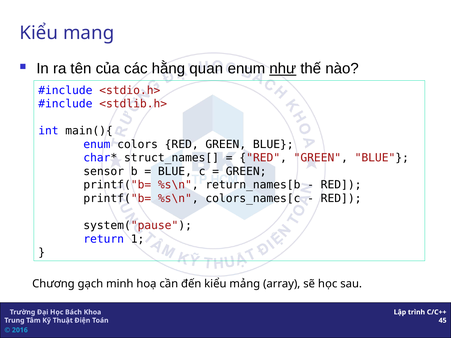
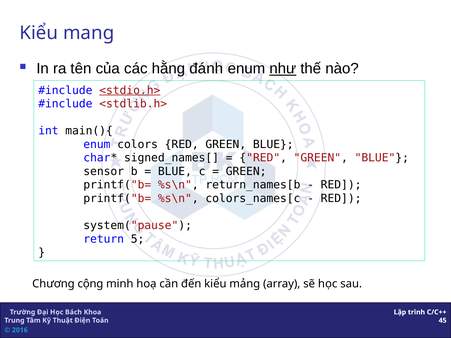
quan: quan -> đánh (206, 69)
<stdio.h> underline: none -> present (130, 90)
struct_names[: struct_names[ -> signed_names[ (172, 158)
1: 1 -> 5 (138, 239)
gạch: gạch -> cộng (90, 284)
